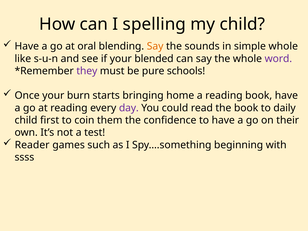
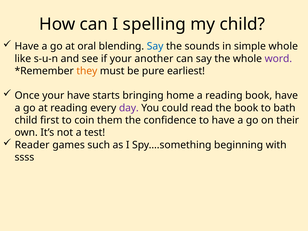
Say colour: orange -> blue (155, 46)
blended: blended -> another (154, 59)
they colour: purple -> orange (87, 71)
schools: schools -> earliest (186, 71)
your burn: burn -> have (78, 96)
daily: daily -> bath (285, 108)
